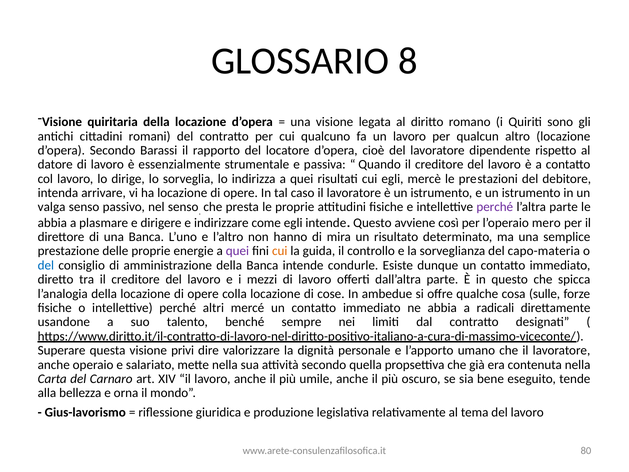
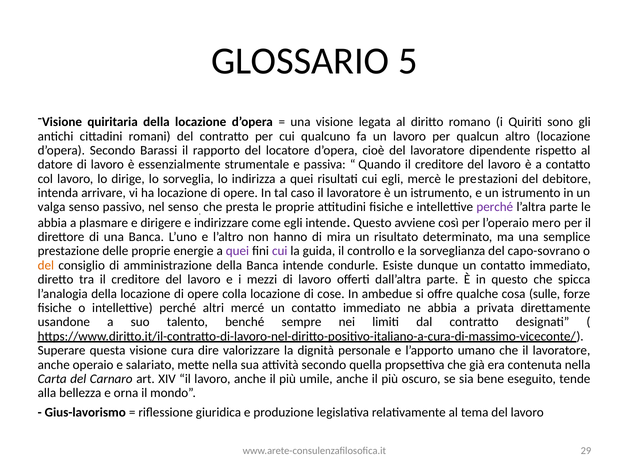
8: 8 -> 5 (408, 61)
cui colour: orange -> purple (280, 251)
capo-materia: capo-materia -> capo-sovrano (544, 251)
del colour: blue -> orange (46, 265)
radicali: radicali -> privata (495, 308)
privi: privi -> cura (183, 350)
80: 80 -> 29 (586, 450)
